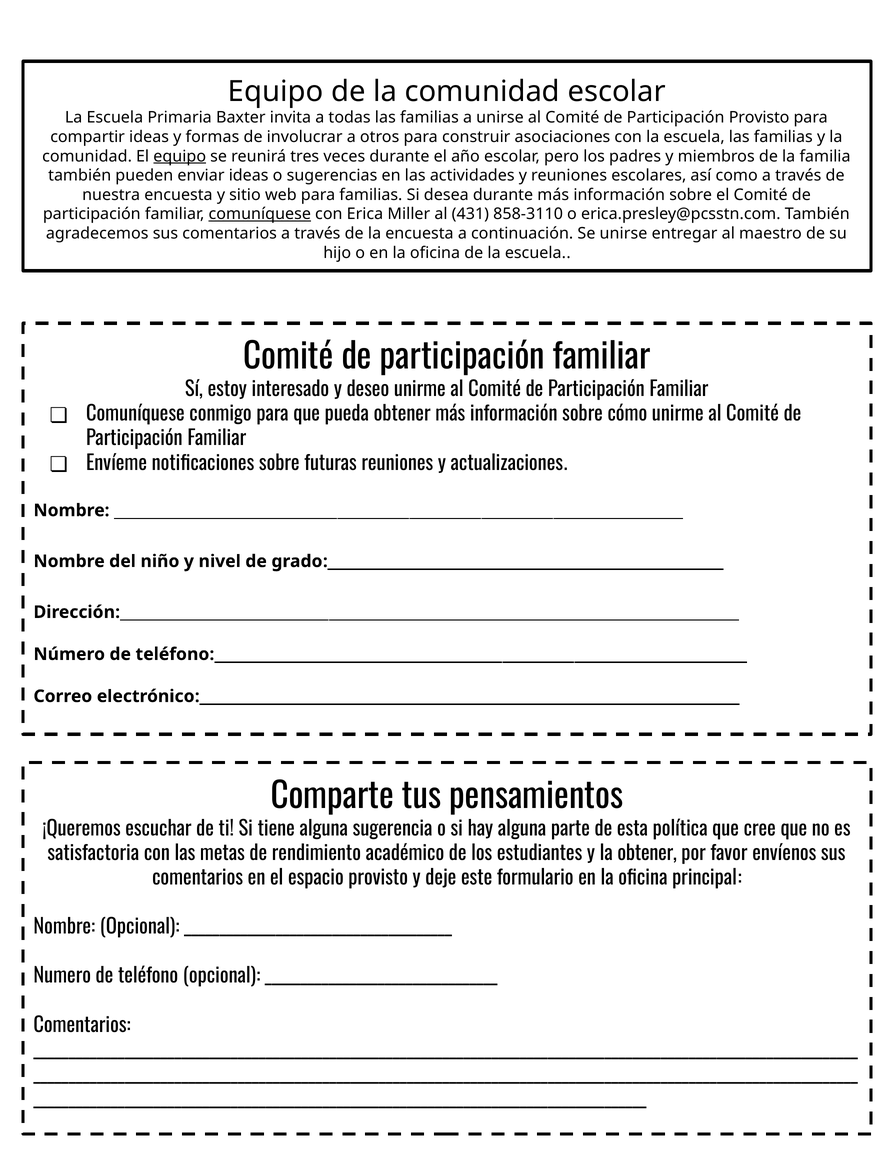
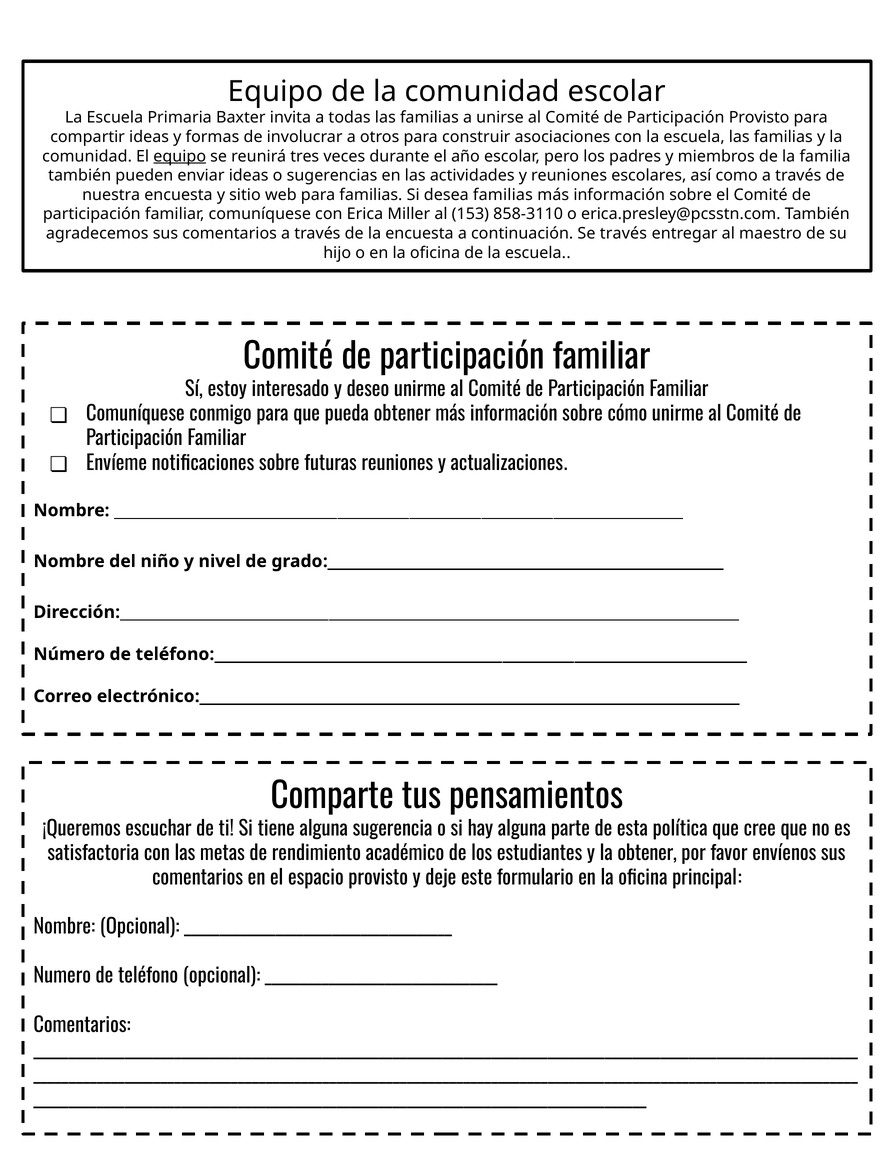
desea durante: durante -> familias (503, 195)
comuníquese underline: present -> none (260, 214)
431: 431 -> 153 (470, 214)
Se unirse: unirse -> través (623, 233)
